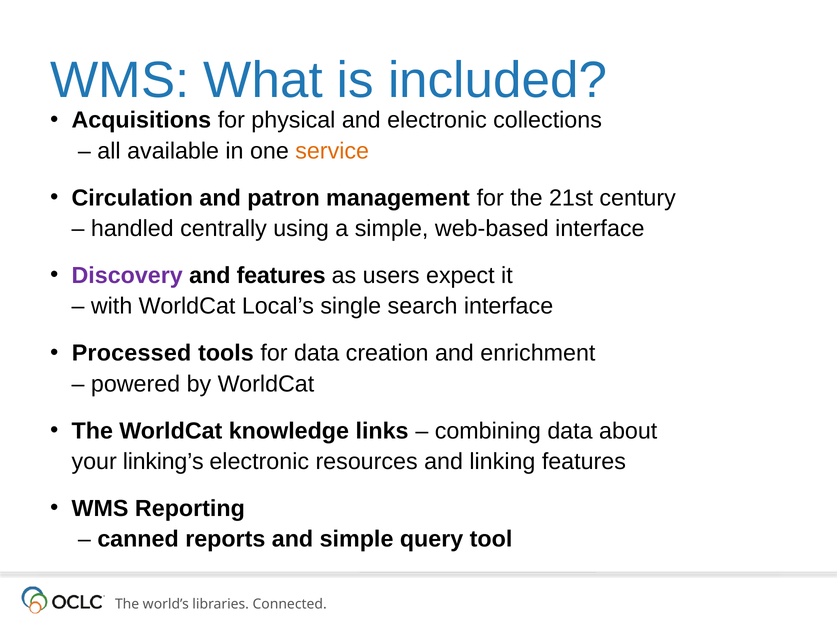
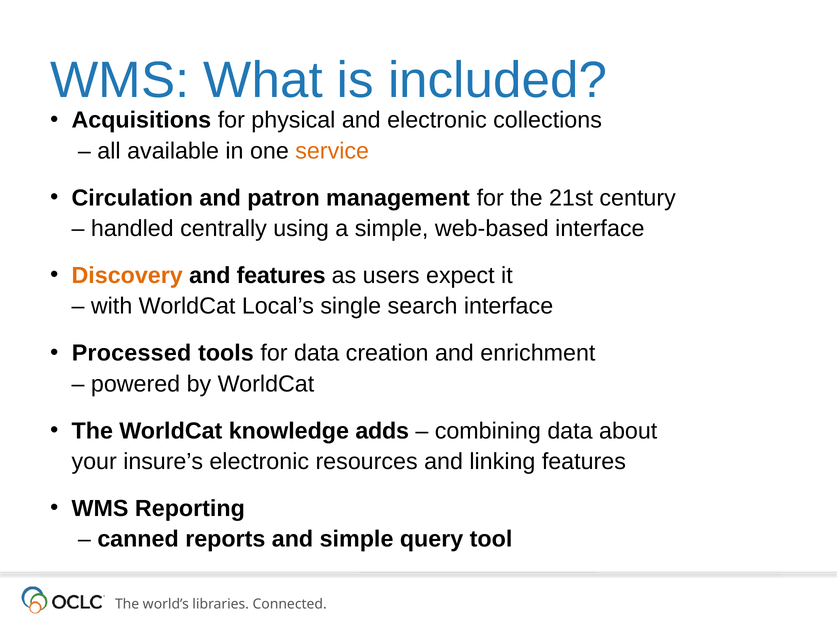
Discovery colour: purple -> orange (127, 275)
links: links -> adds (382, 431)
linking’s: linking’s -> insure’s (163, 461)
